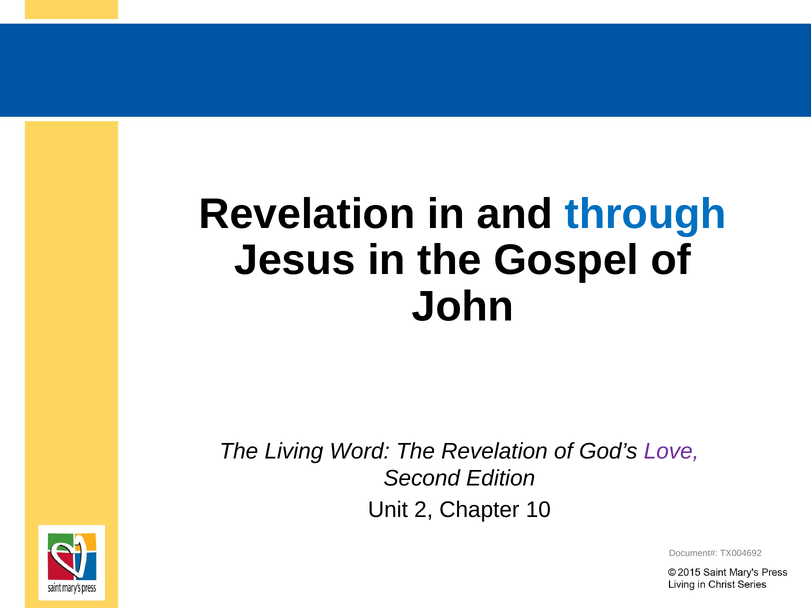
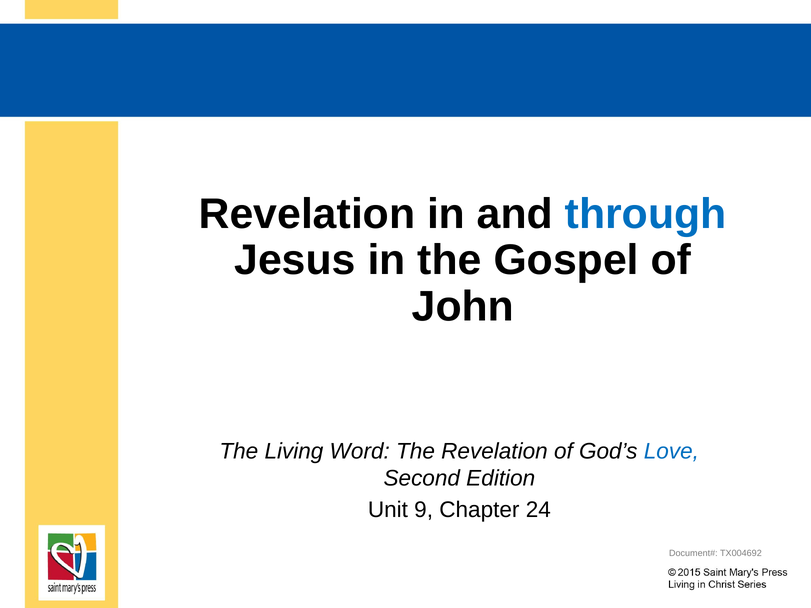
Love colour: purple -> blue (671, 452)
2: 2 -> 9 (424, 510)
10: 10 -> 24 (538, 510)
